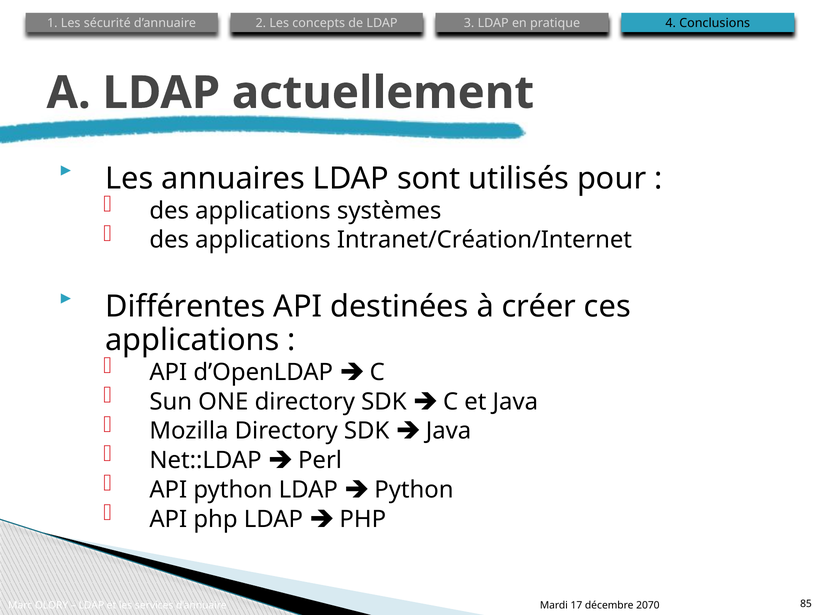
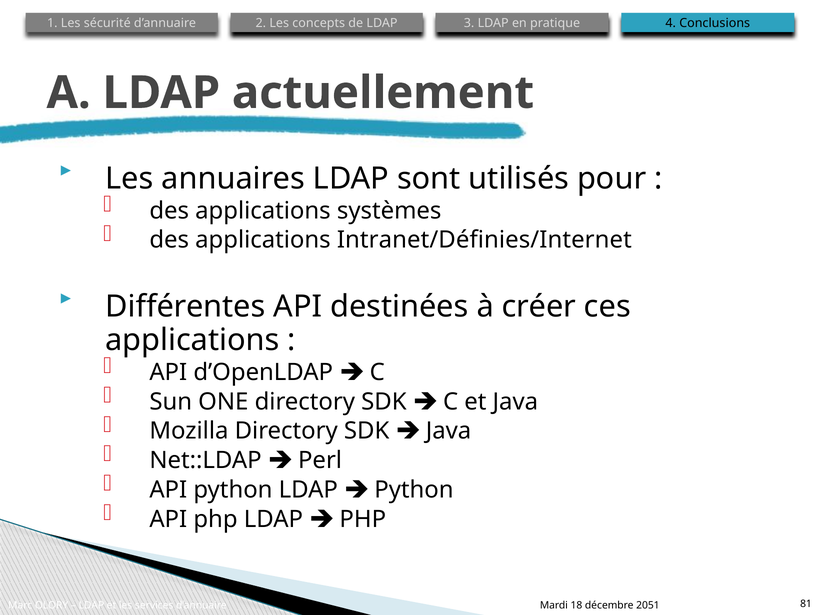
Intranet/Création/Internet: Intranet/Création/Internet -> Intranet/Définies/Internet (484, 240)
17: 17 -> 18 (576, 605)
2070: 2070 -> 2051 (648, 605)
85: 85 -> 81 (806, 604)
